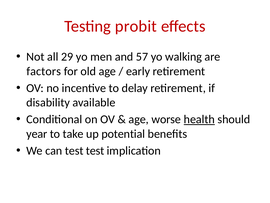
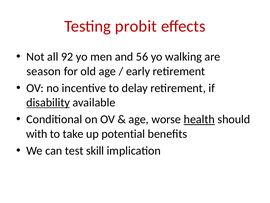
29: 29 -> 92 (67, 57)
57: 57 -> 56 (142, 57)
factors: factors -> season (44, 71)
disability underline: none -> present (48, 102)
year: year -> with (37, 134)
test test: test -> skill (95, 150)
